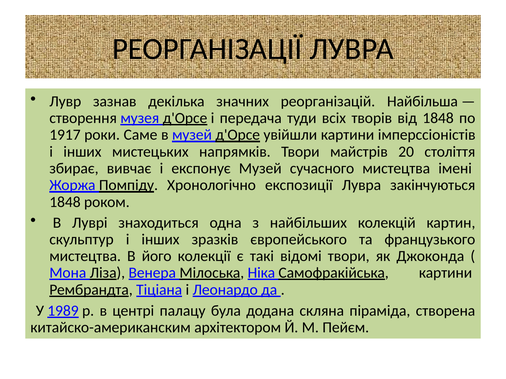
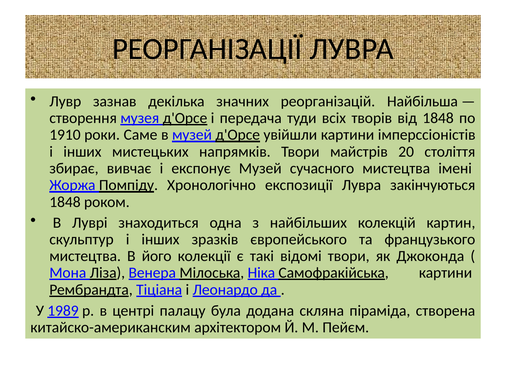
1917: 1917 -> 1910 (65, 135)
